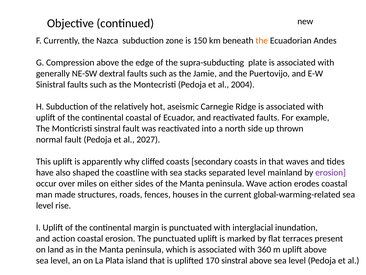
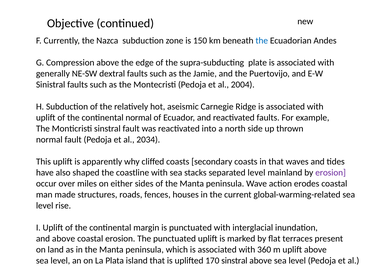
the colour: orange -> blue (262, 40)
continental coastal: coastal -> normal (139, 117)
2027: 2027 -> 2034 (148, 139)
and action: action -> above (64, 238)
